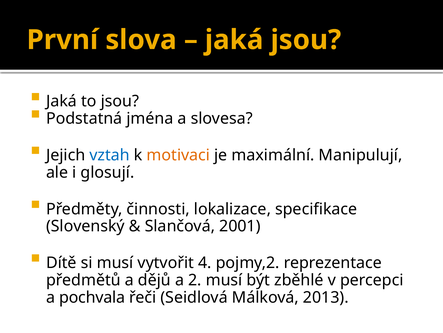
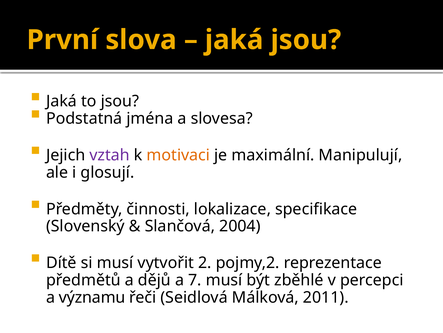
vztah colour: blue -> purple (110, 155)
2001: 2001 -> 2004 (240, 226)
4: 4 -> 2 (205, 262)
2: 2 -> 7 (195, 280)
pochvala: pochvala -> významu (92, 297)
2013: 2013 -> 2011 (326, 297)
